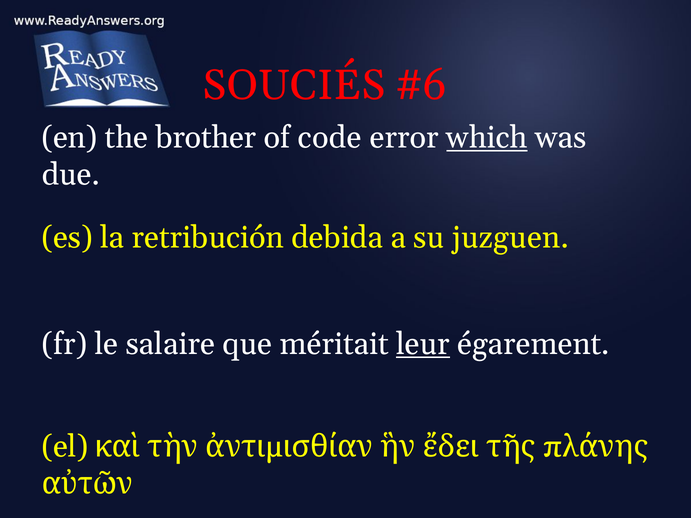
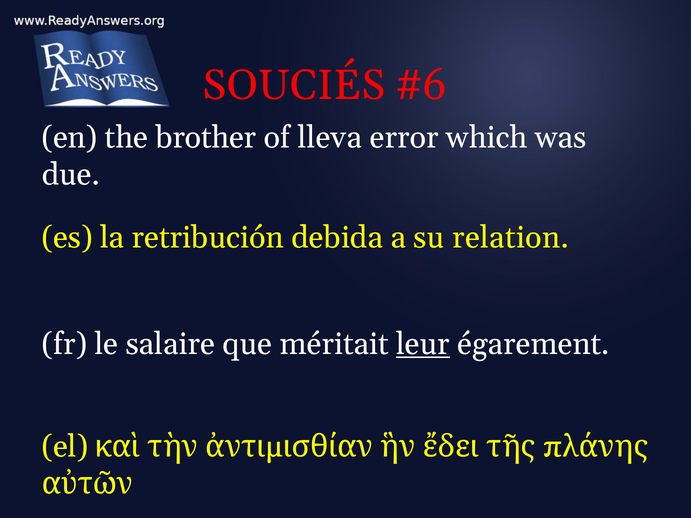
code: code -> lleva (330, 138)
which underline: present -> none (487, 138)
juzguen: juzguen -> relation (511, 238)
